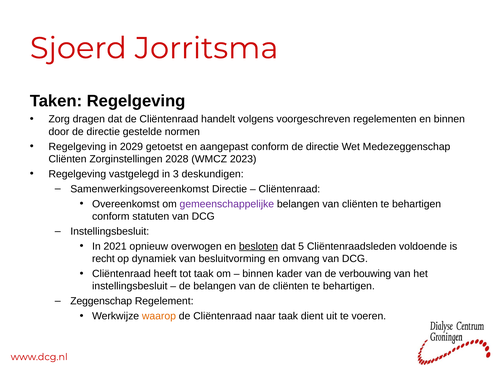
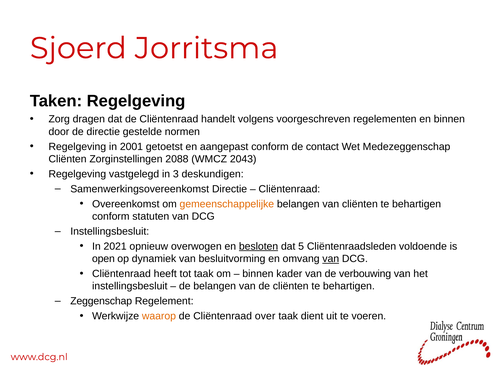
2029: 2029 -> 2001 (131, 146)
conform de directie: directie -> contact (322, 146)
2028: 2028 -> 2088 (177, 159)
2023: 2023 -> 2043 (243, 159)
gemeenschappelijke colour: purple -> orange (227, 204)
recht: recht -> open (103, 258)
van underline: none -> present (331, 258)
naar: naar -> over (265, 316)
